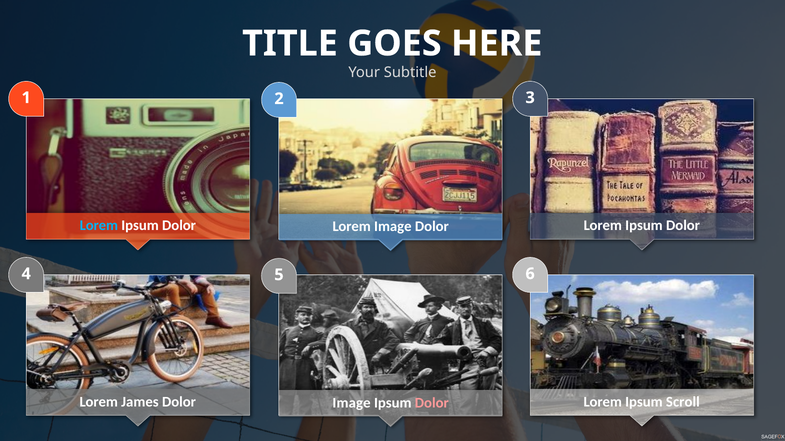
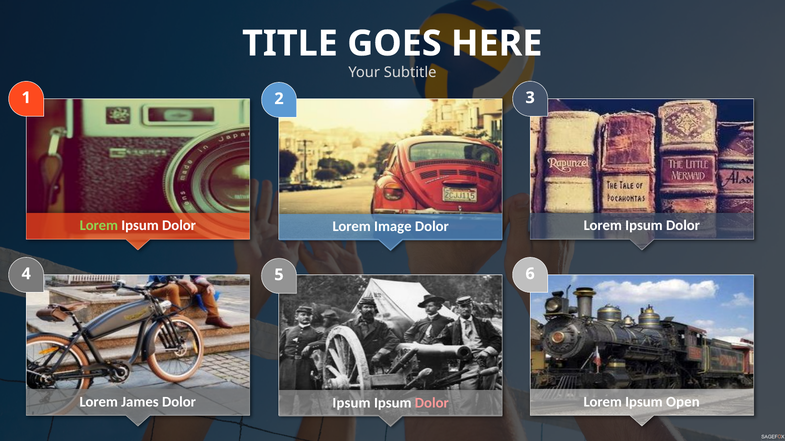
Lorem colour: light blue -> light green (99, 226)
Scroll: Scroll -> Open (683, 402)
Image: Image -> Ipsum (352, 403)
